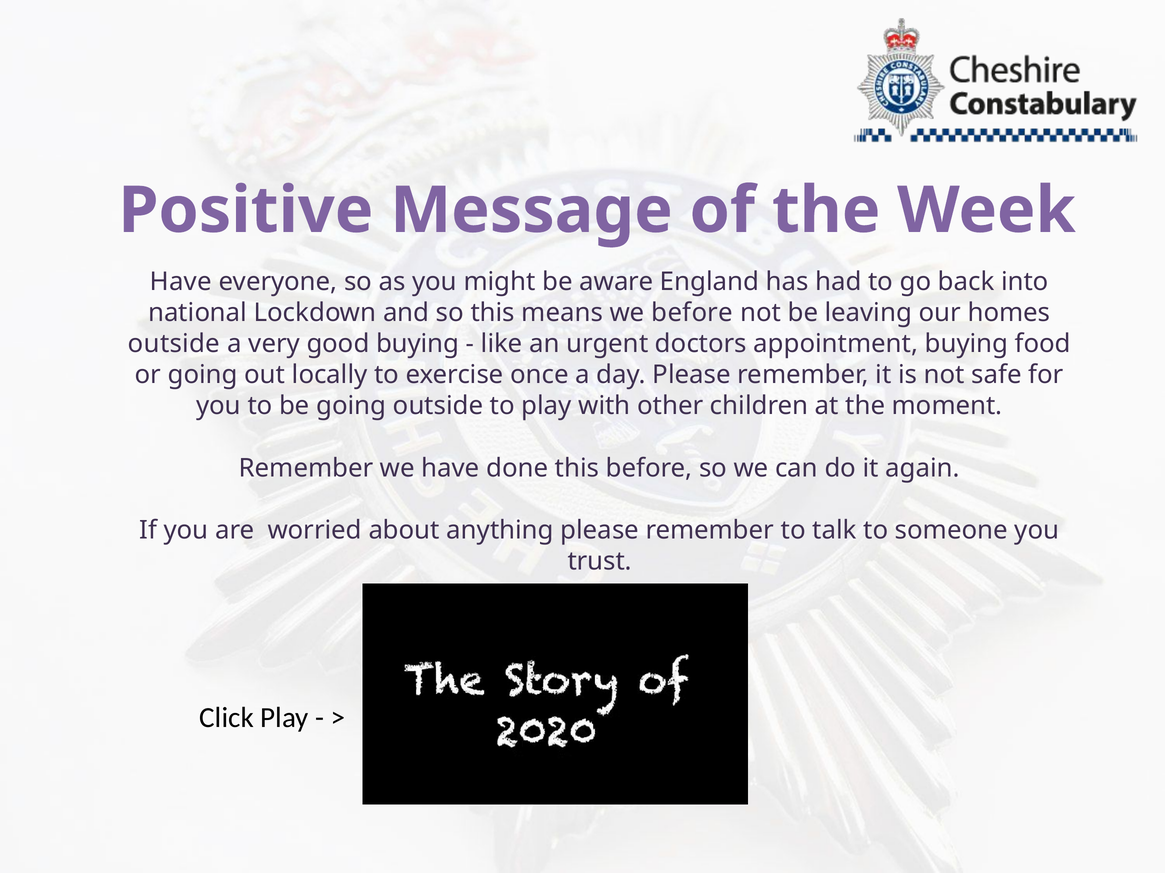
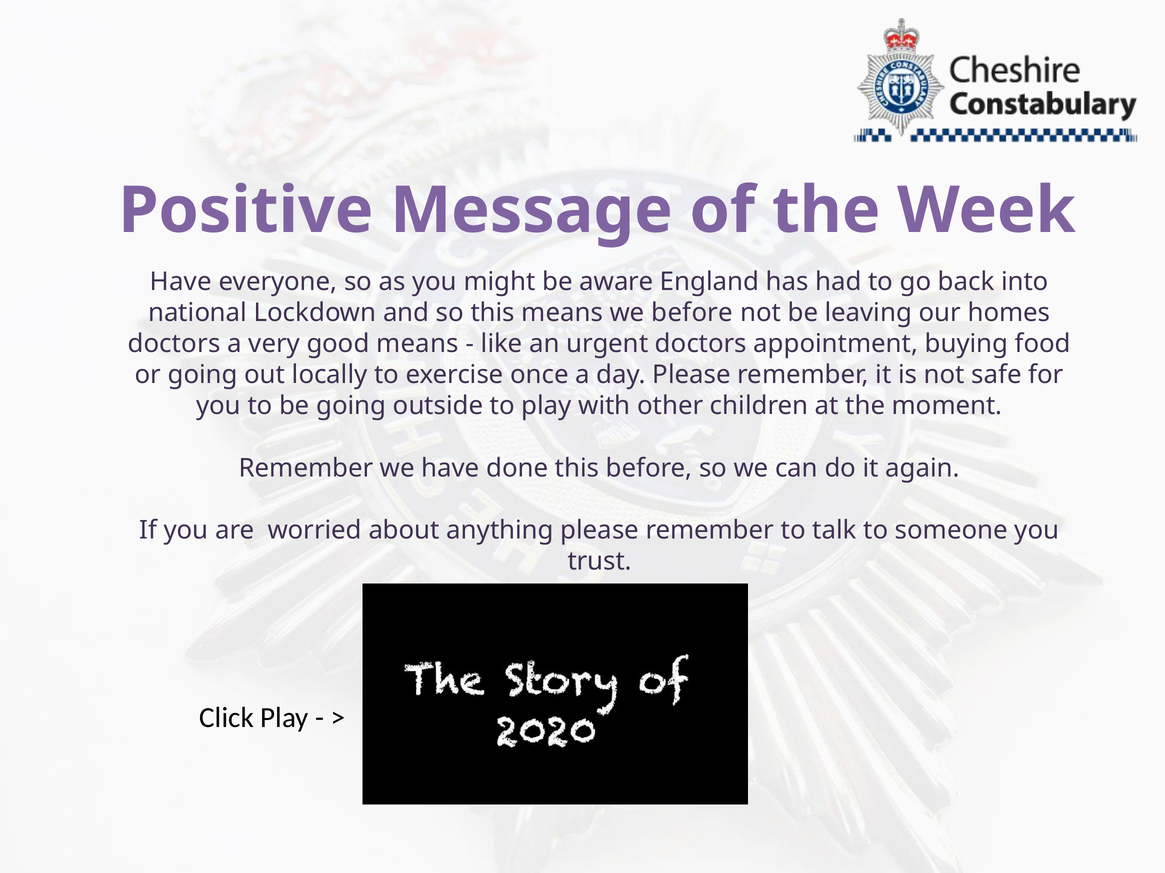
outside: outside -> doctors (174, 344)
good buying: buying -> means (418, 344)
